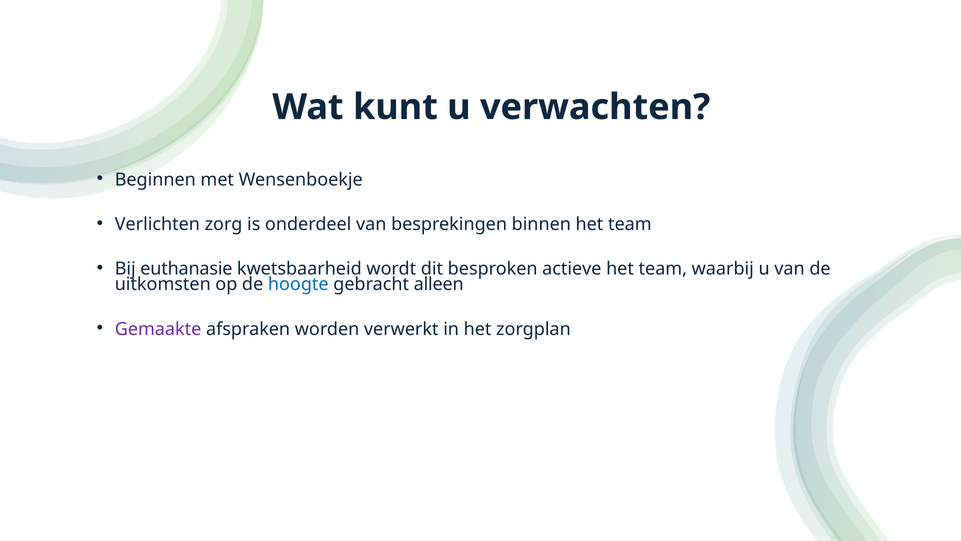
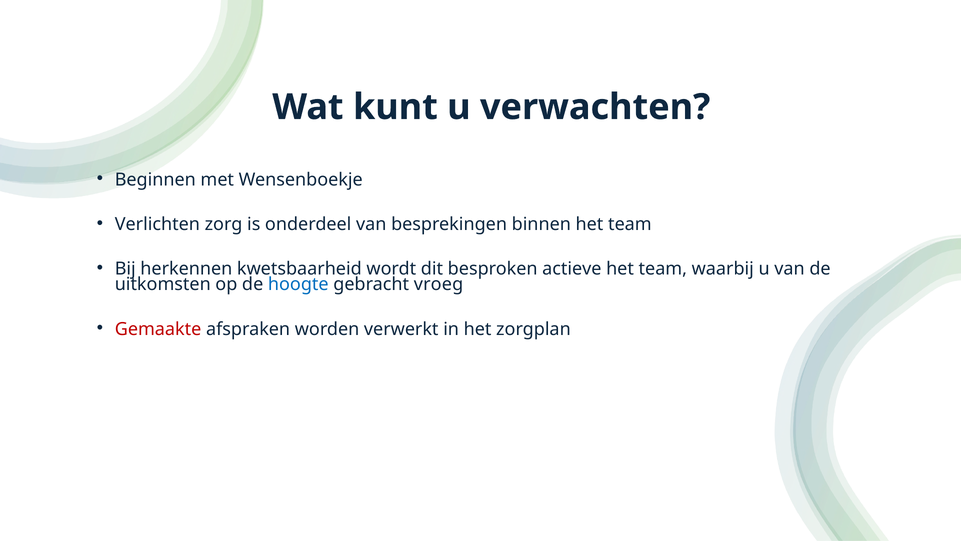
euthanasie: euthanasie -> herkennen (186, 269)
alleen: alleen -> vroeg (439, 284)
Gemaakte colour: purple -> red (158, 329)
